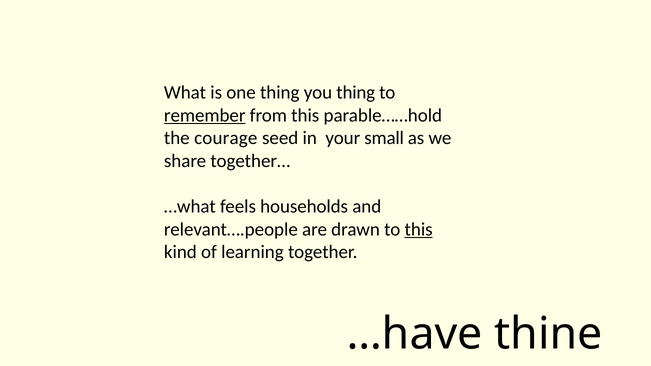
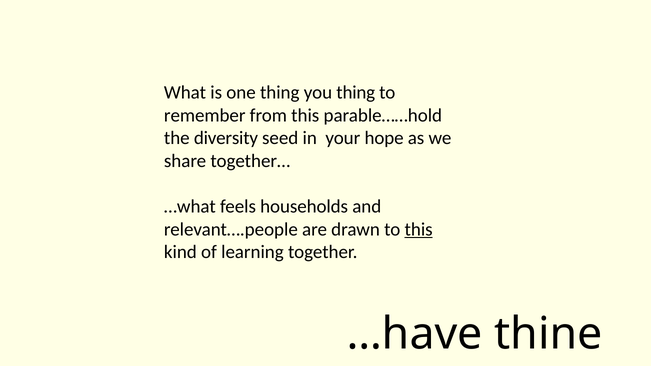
remember underline: present -> none (205, 115)
courage: courage -> diversity (226, 138)
small: small -> hope (384, 138)
